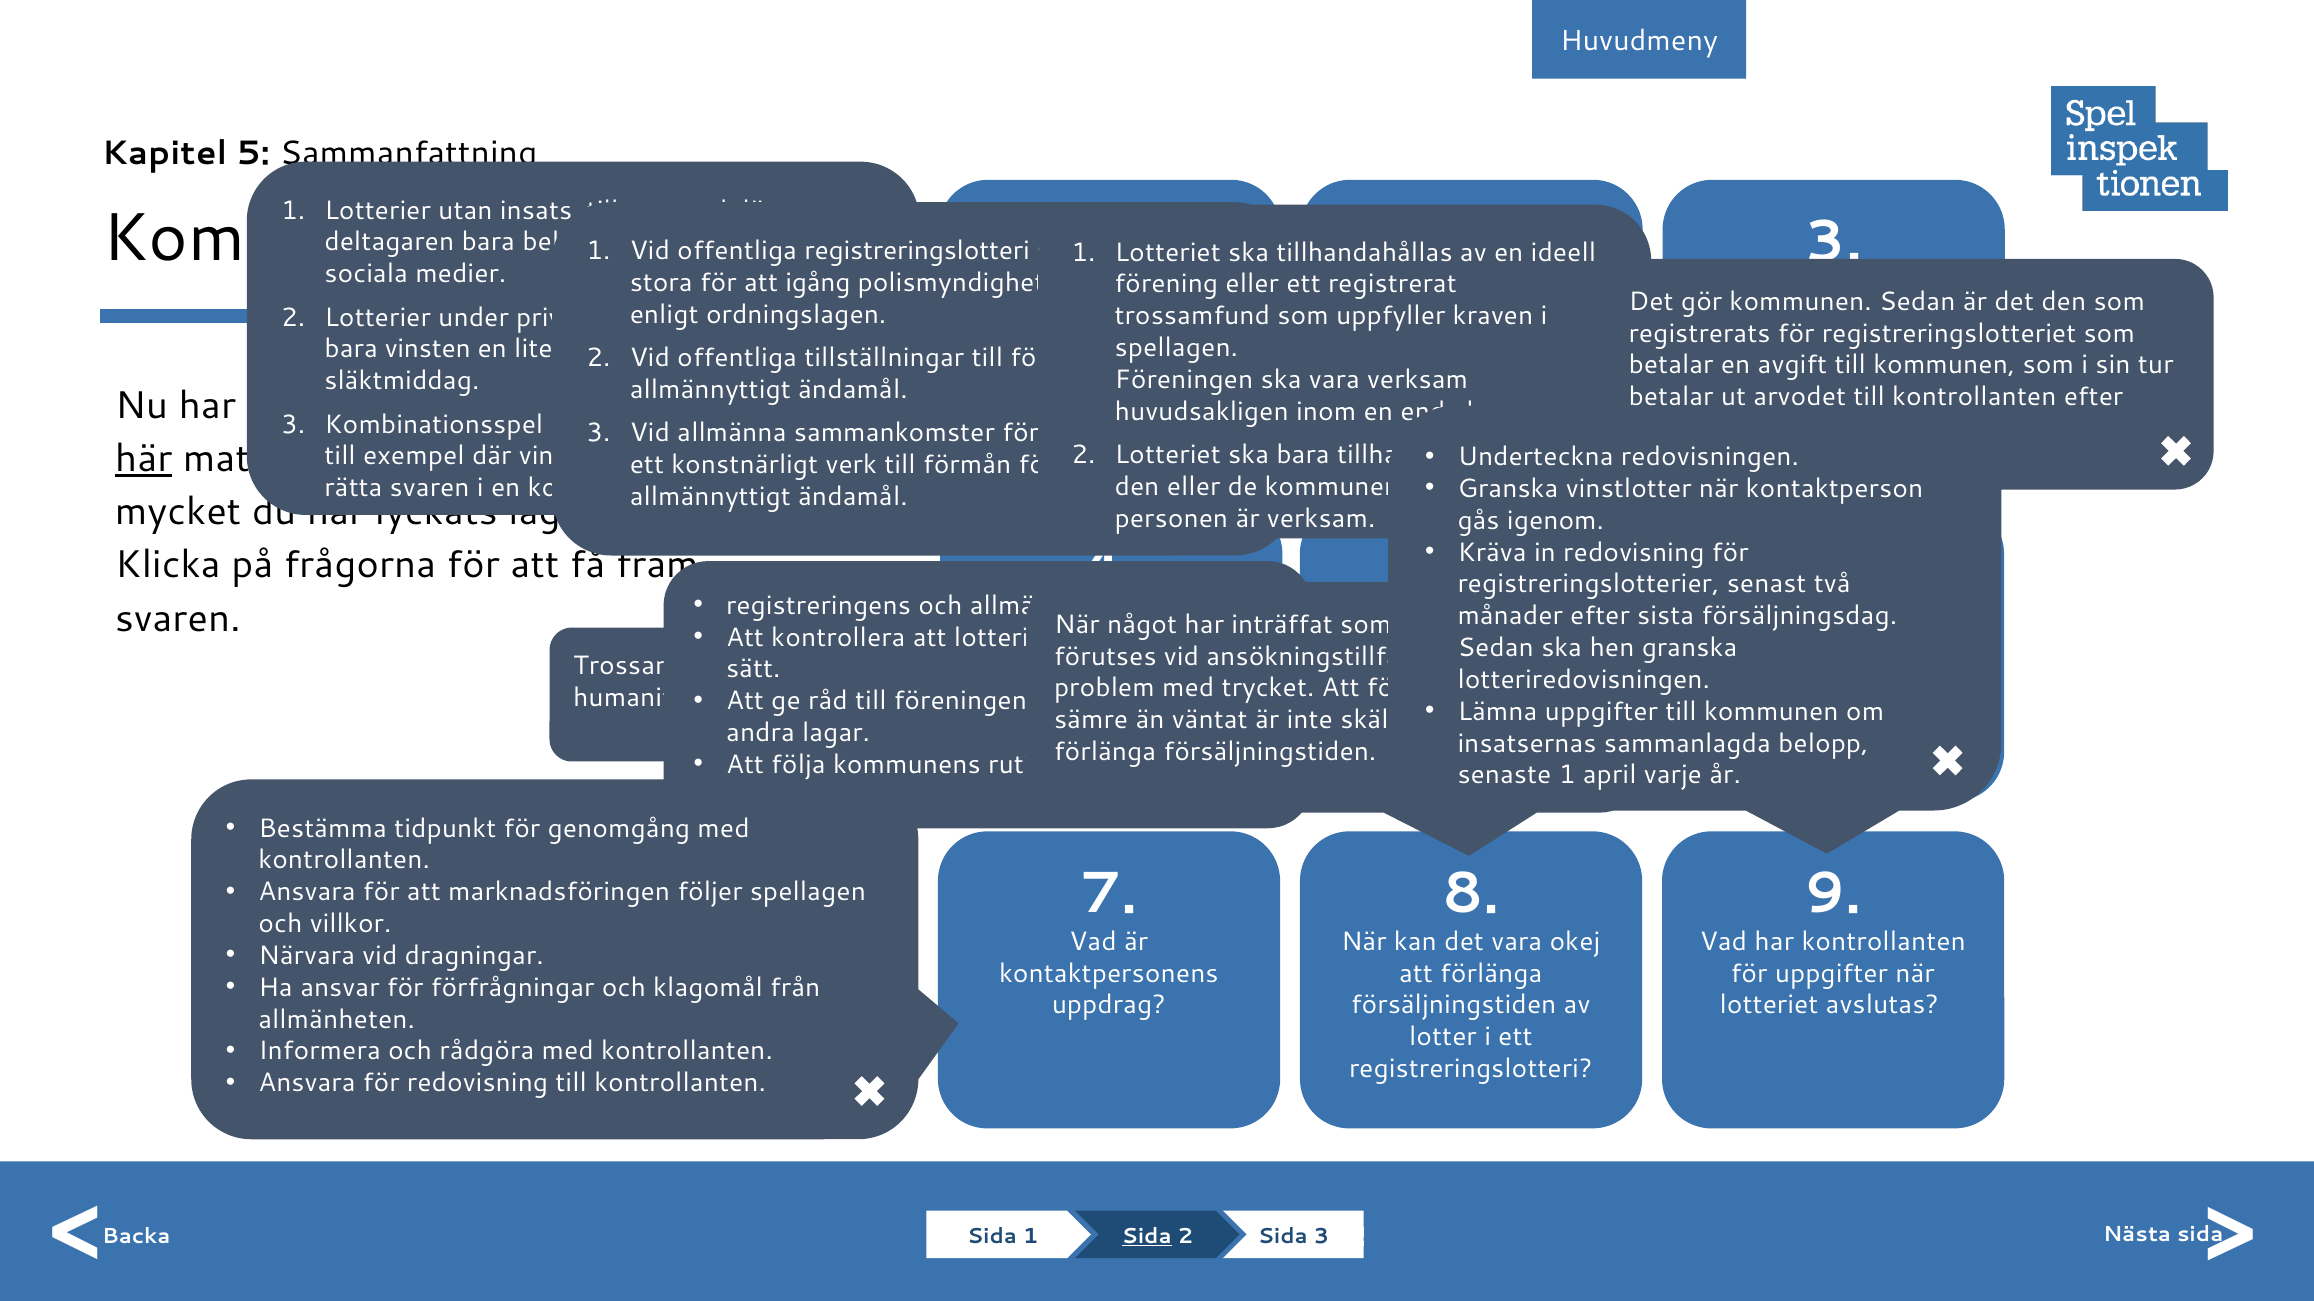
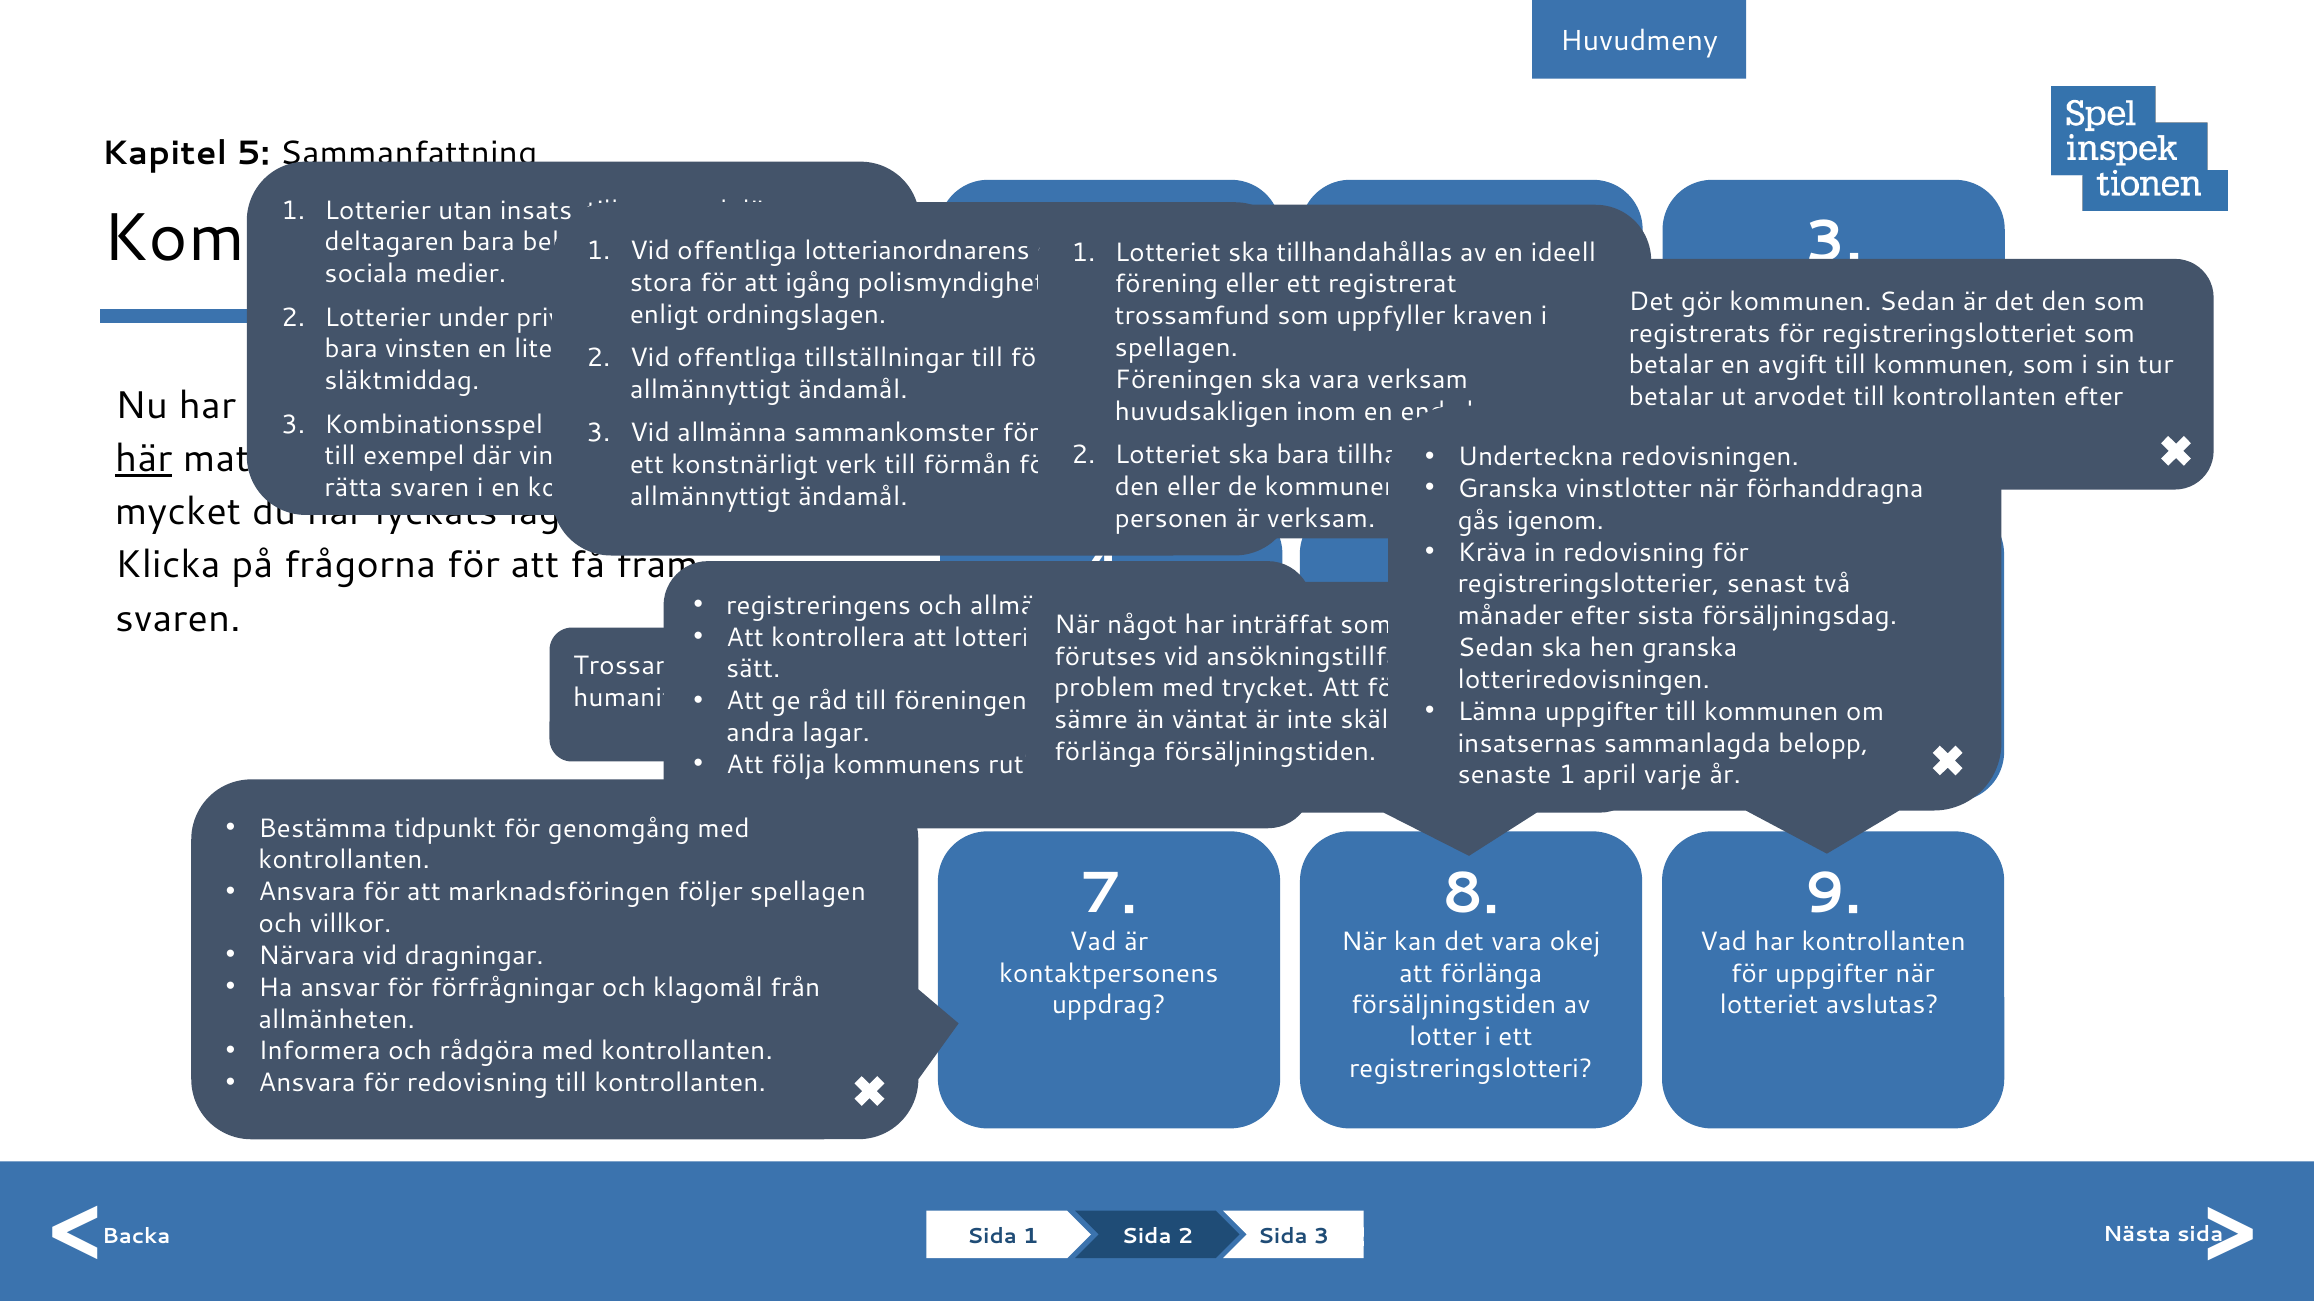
registreringslotteri: registreringslotteri -> lotterianordnarens (917, 251)
kontaktperson: kontaktperson -> förhanddragna (1835, 489)
Sida underline: present -> none (1147, 1237)
